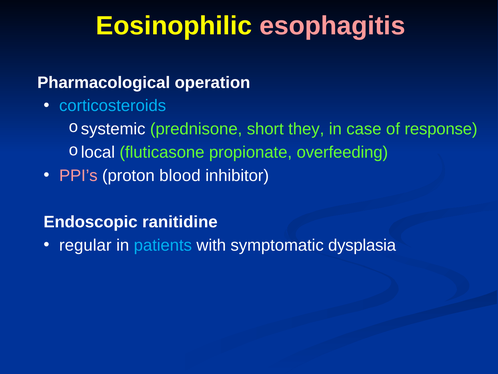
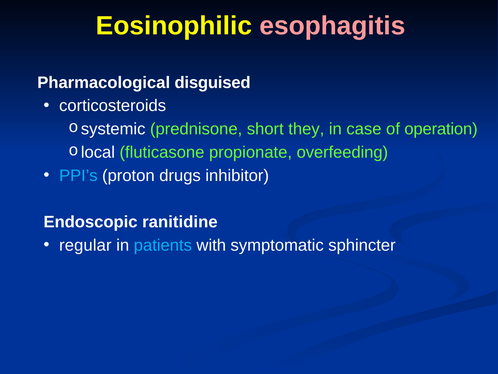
operation: operation -> disguised (213, 82)
corticosteroids colour: light blue -> white (113, 106)
response: response -> operation (441, 129)
PPI’s colour: pink -> light blue (78, 175)
blood: blood -> drugs (180, 175)
dysplasia: dysplasia -> sphincter (362, 245)
